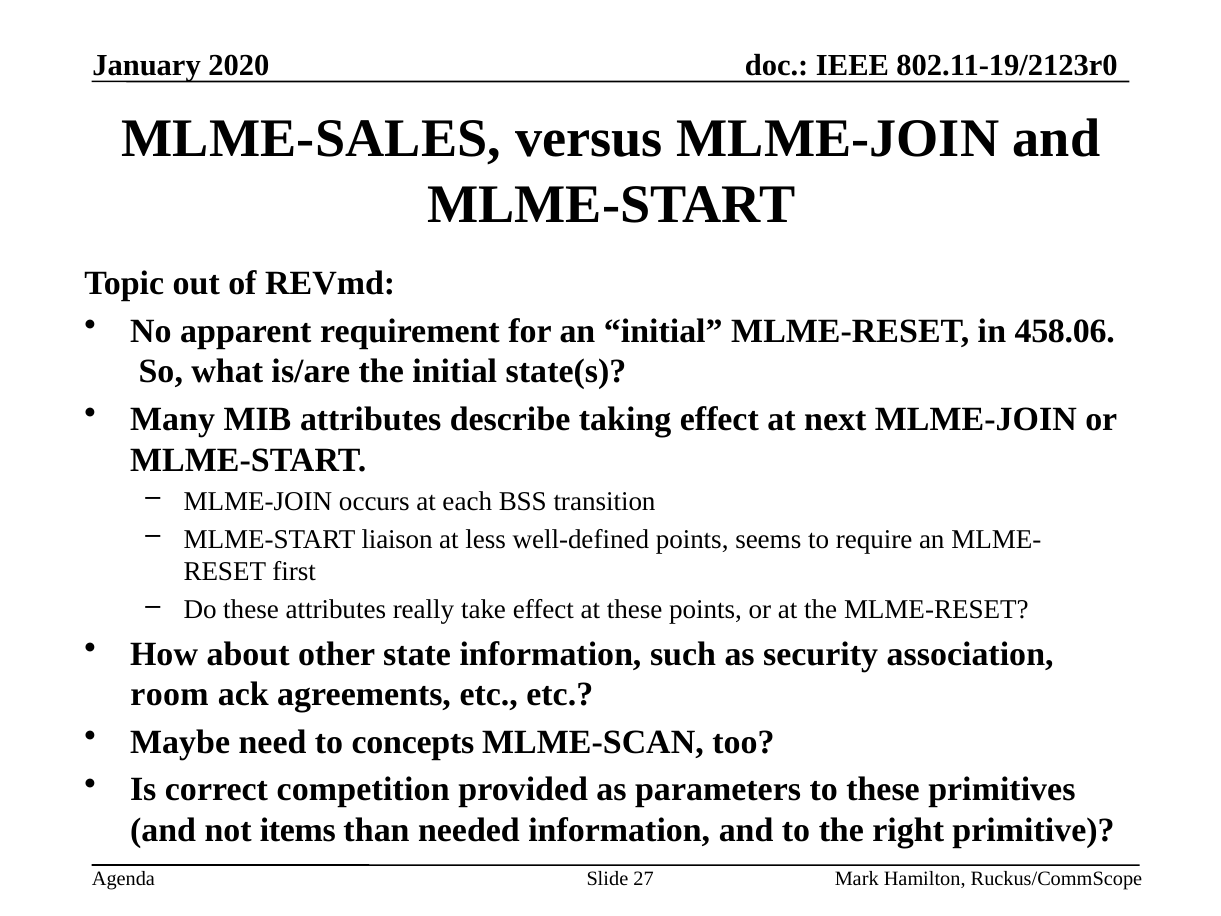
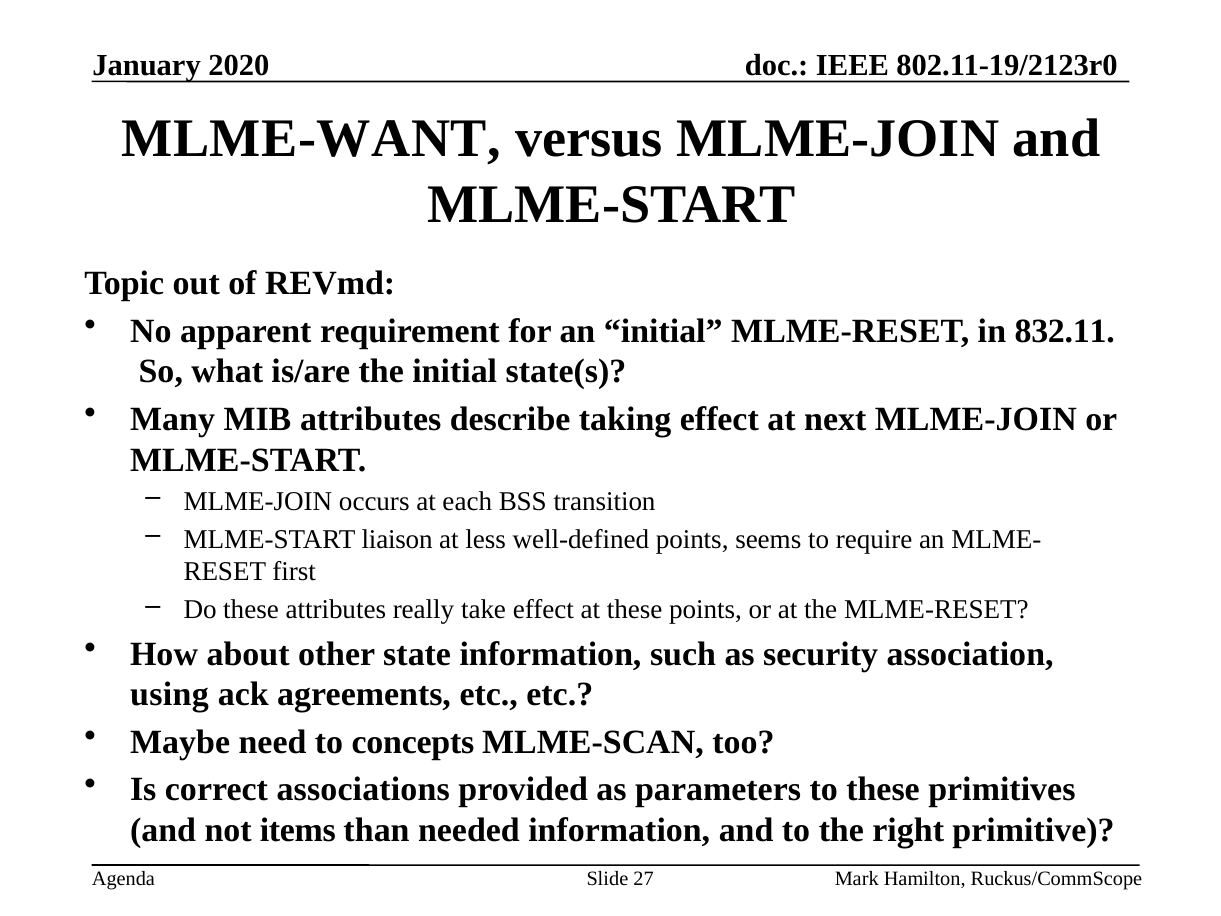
MLME-SALES: MLME-SALES -> MLME-WANT (311, 139)
458.06: 458.06 -> 832.11 (1065, 331)
room: room -> using (170, 694)
competition: competition -> associations (363, 789)
